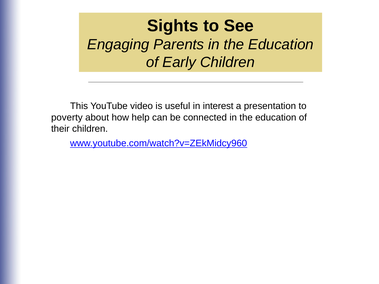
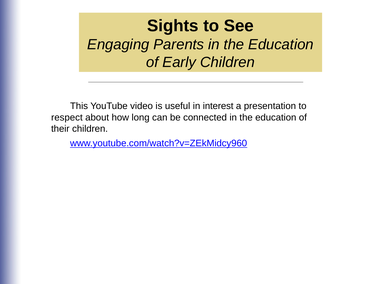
poverty: poverty -> respect (67, 117)
help: help -> long (141, 117)
